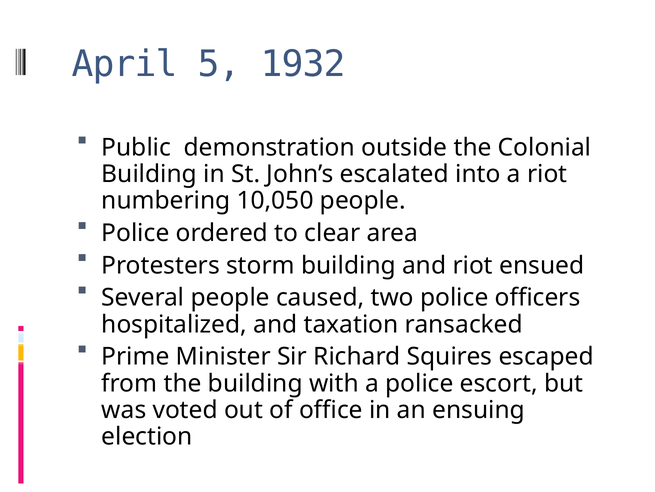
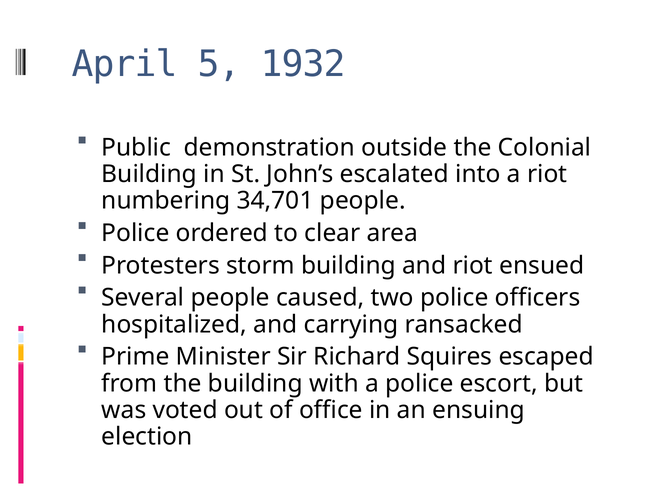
10,050: 10,050 -> 34,701 (275, 201)
taxation: taxation -> carrying (351, 324)
